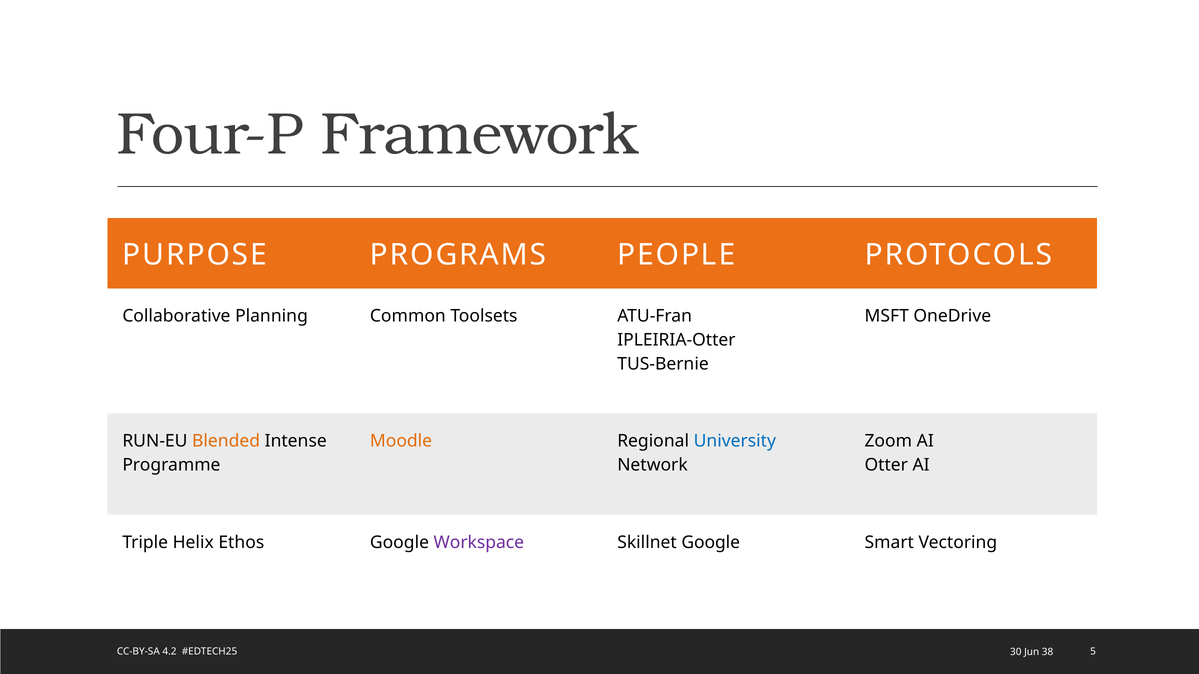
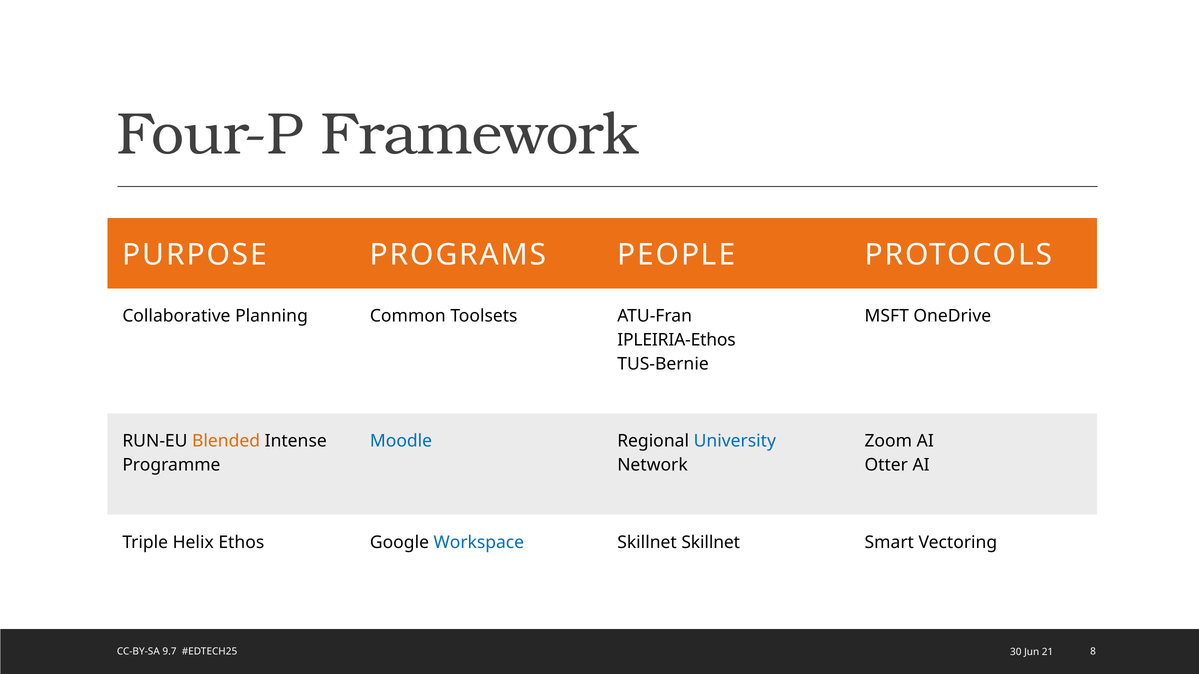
IPLEIRIA-Otter: IPLEIRIA-Otter -> IPLEIRIA-Ethos (676, 340)
Moodle colour: orange -> blue (401, 441)
Workspace colour: purple -> blue (479, 543)
Skillnet Google: Google -> Skillnet (711, 543)
4.2: 4.2 -> 9.7 (169, 652)
5: 5 -> 8 (1093, 652)
38: 38 -> 21 (1048, 653)
